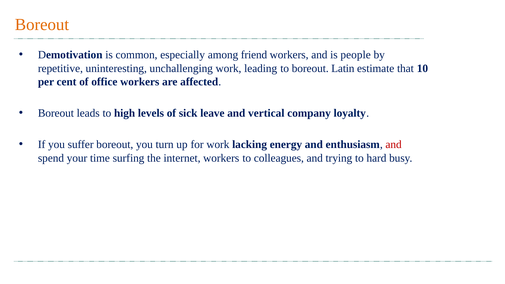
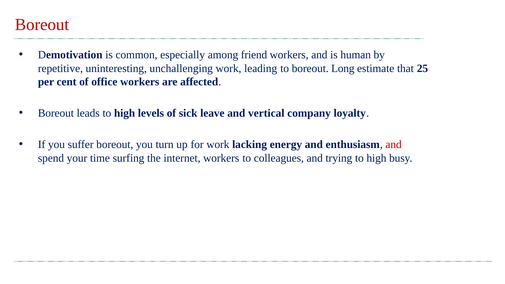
Boreout colour: orange -> red (42, 25)
people: people -> human (356, 55)
Latin: Latin -> Long (343, 68)
10: 10 -> 25 (422, 68)
trying to hard: hard -> high (376, 158)
